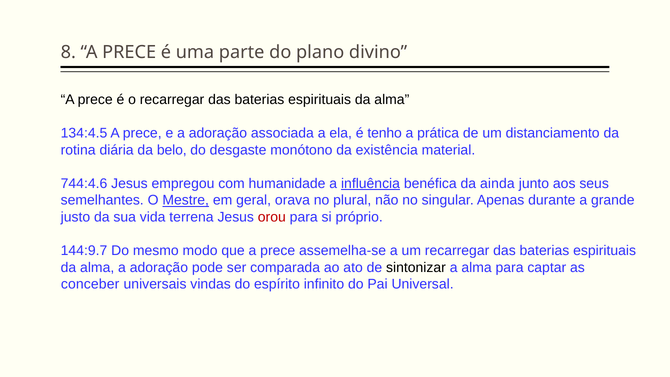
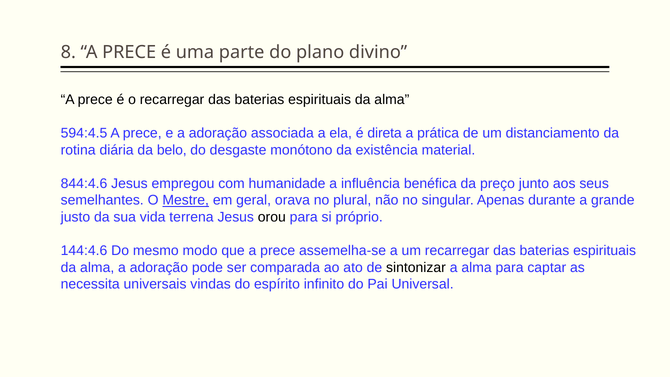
134:4.5: 134:4.5 -> 594:4.5 (84, 133)
tenho: tenho -> direta (385, 133)
744:4.6: 744:4.6 -> 844:4.6 (84, 184)
influência underline: present -> none (371, 184)
ainda: ainda -> preço (497, 184)
orou colour: red -> black (272, 217)
144:9.7: 144:9.7 -> 144:4.6 (84, 251)
conceber: conceber -> necessita (90, 284)
